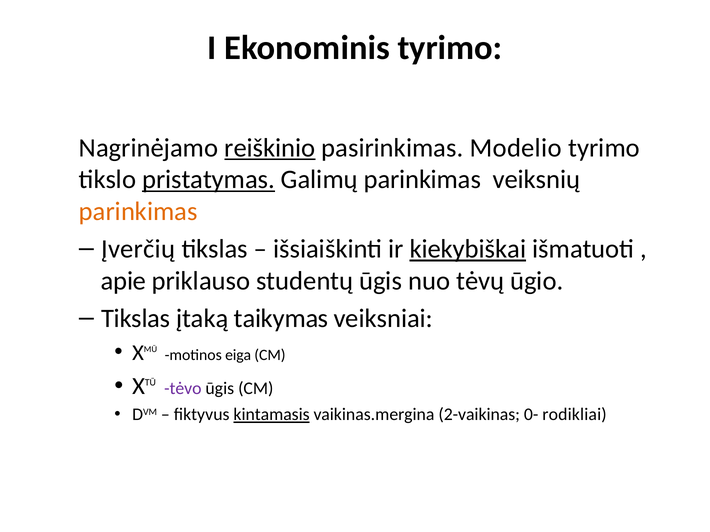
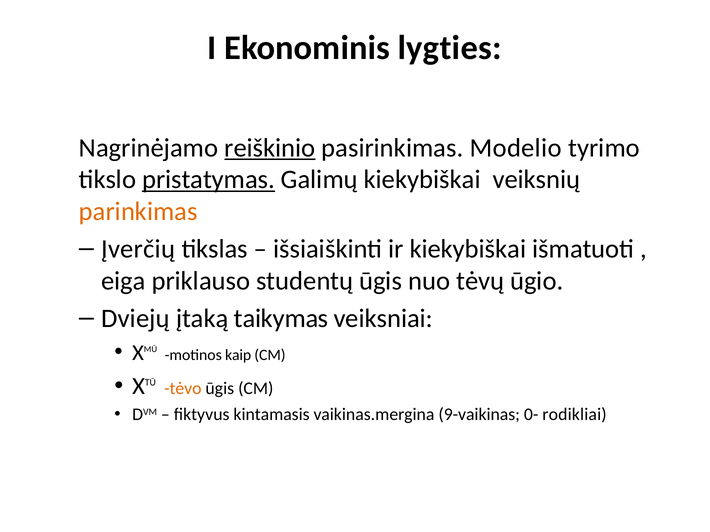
Ekonominis tyrimo: tyrimo -> lygties (450, 48)
Galimų parinkimas: parinkimas -> kiekybiškai (422, 180)
kiekybiškai underline: present -> none (468, 249)
apie: apie -> eiga (123, 281)
Tikslas: Tikslas -> Dviejų (136, 319)
eiga: eiga -> kaip (238, 355)
tėvo colour: purple -> orange (183, 389)
kintamasis underline: present -> none (272, 415)
2-vaikinas: 2-vaikinas -> 9-vaikinas (479, 415)
